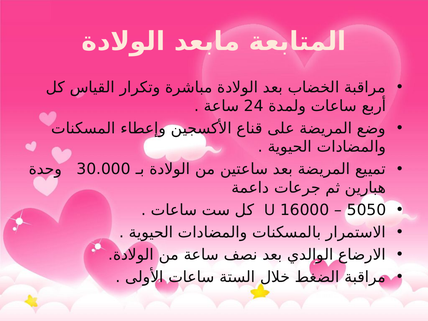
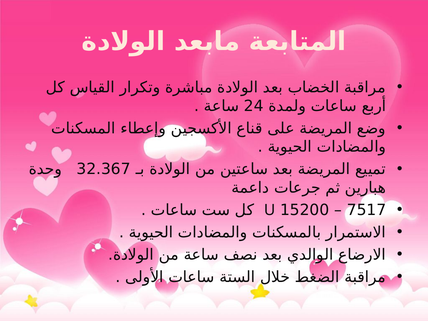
30.000: 30.000 -> 32.367 (104, 169)
16000: 16000 -> 15200 (305, 210)
5050: 5050 -> 7517 (367, 210)
